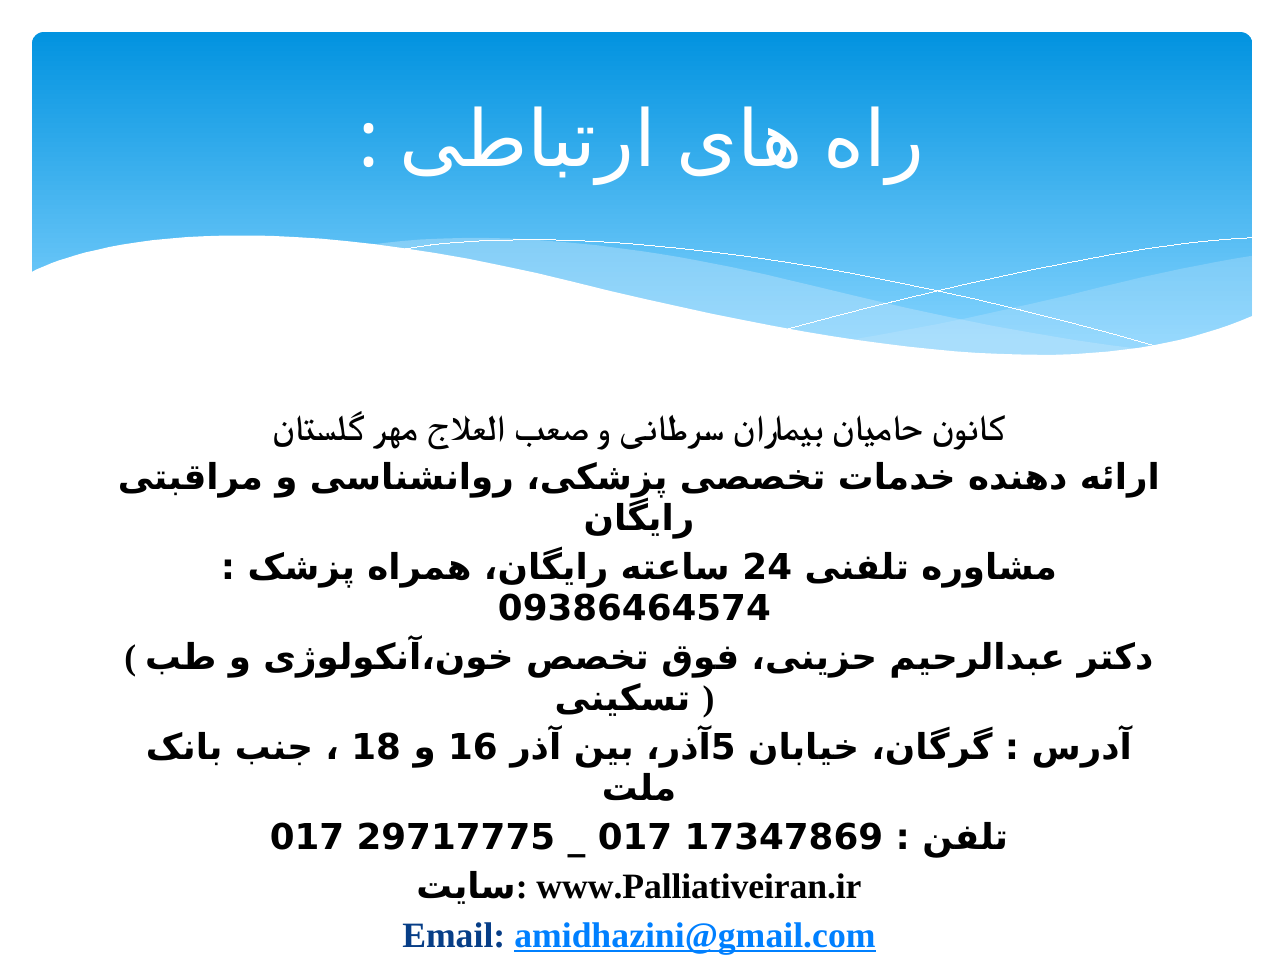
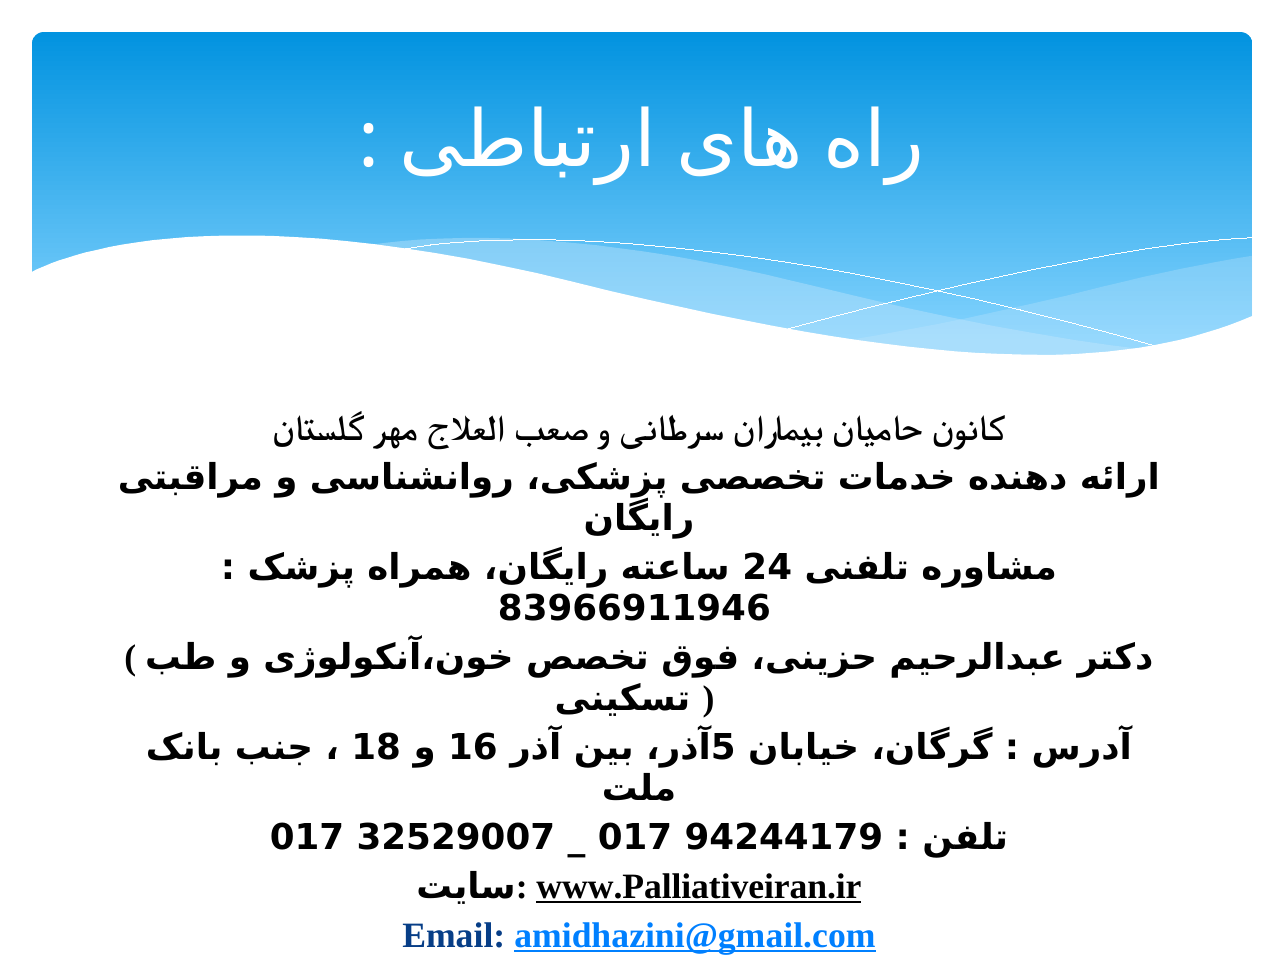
09386464574: 09386464574 -> 83966911946 (634, 609)
29717775: 29717775 -> 32529007 (456, 838)
17347869: 17347869 -> 94244179 (784, 838)
www.Palliativeiran.ir underline: none -> present (699, 887)
